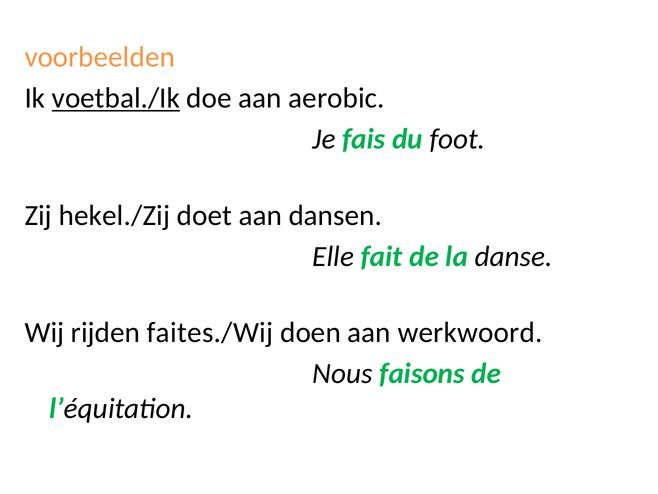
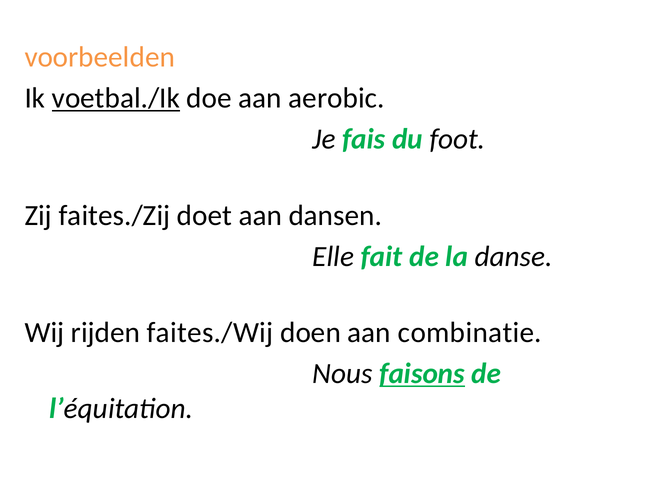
hekel./Zij: hekel./Zij -> faites./Zij (114, 215)
werkwoord: werkwoord -> combinatie (470, 332)
faisons underline: none -> present (422, 373)
